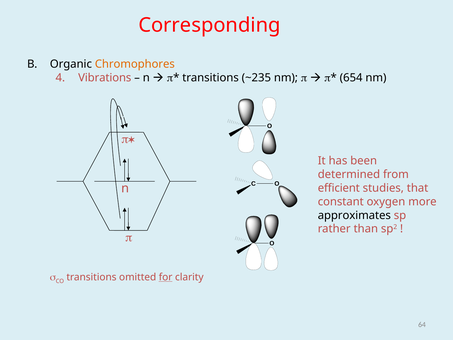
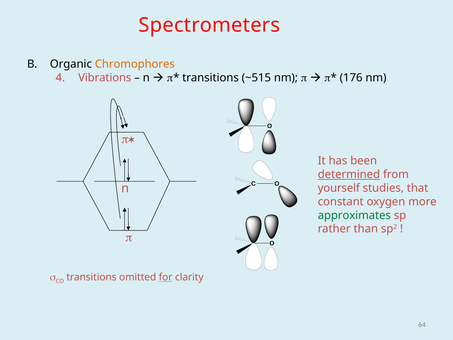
Corresponding: Corresponding -> Spectrometers (209, 25)
~235: ~235 -> ~515 (256, 78)
654: 654 -> 176 (351, 78)
determined underline: none -> present (349, 174)
efficient: efficient -> yourself (339, 188)
approximates colour: black -> green (354, 215)
